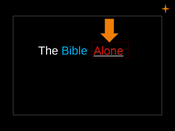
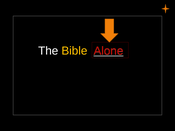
Bible colour: light blue -> yellow (74, 51)
